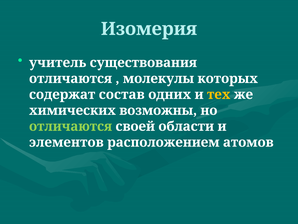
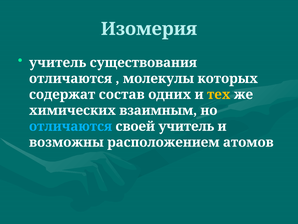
возможны: возможны -> взаимным (158, 110)
отличаются colour: light green -> light blue (71, 126)
своей области: области -> учитель (186, 126)
элементов: элементов -> возможны (66, 142)
